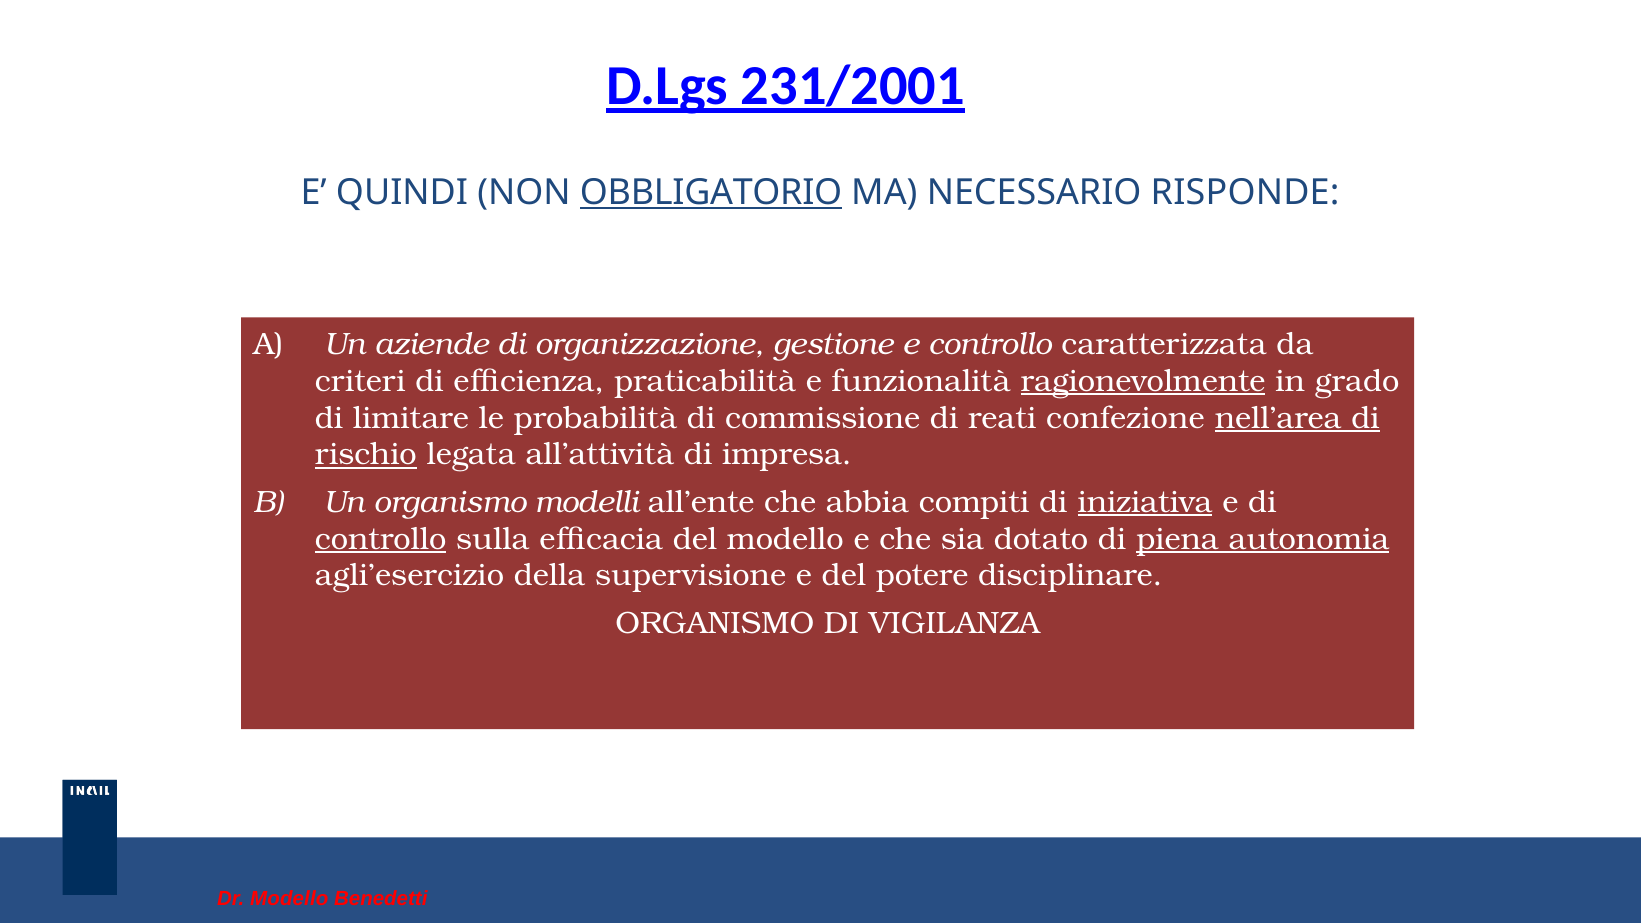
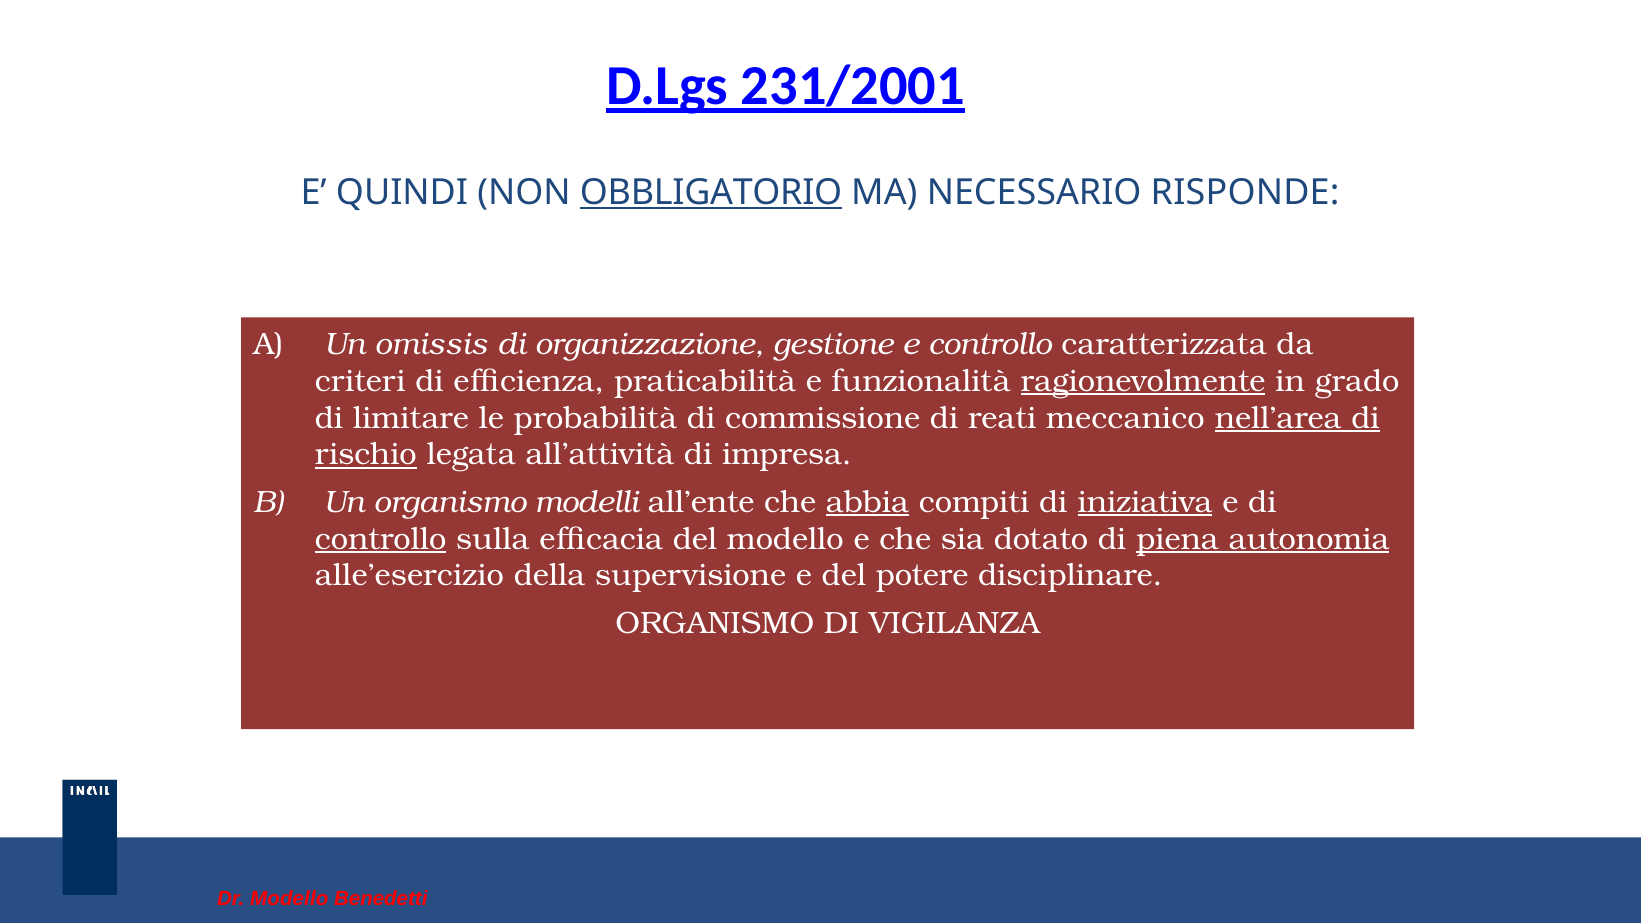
aziende: aziende -> omissis (431, 344)
confezione: confezione -> meccanico (1125, 418)
abbia underline: none -> present (867, 502)
agli’esercizio: agli’esercizio -> alle’esercizio (409, 576)
